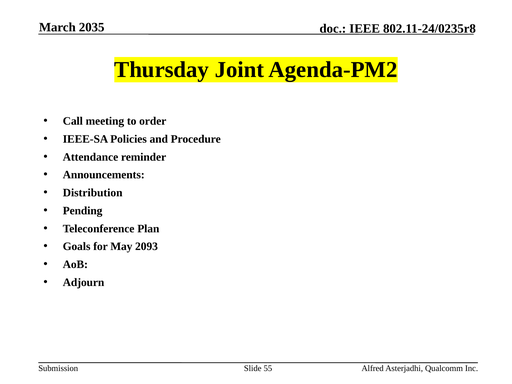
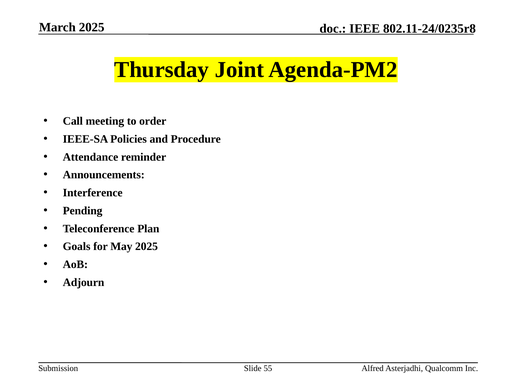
March 2035: 2035 -> 2025 (92, 27)
Distribution: Distribution -> Interference (93, 193)
May 2093: 2093 -> 2025 (147, 247)
